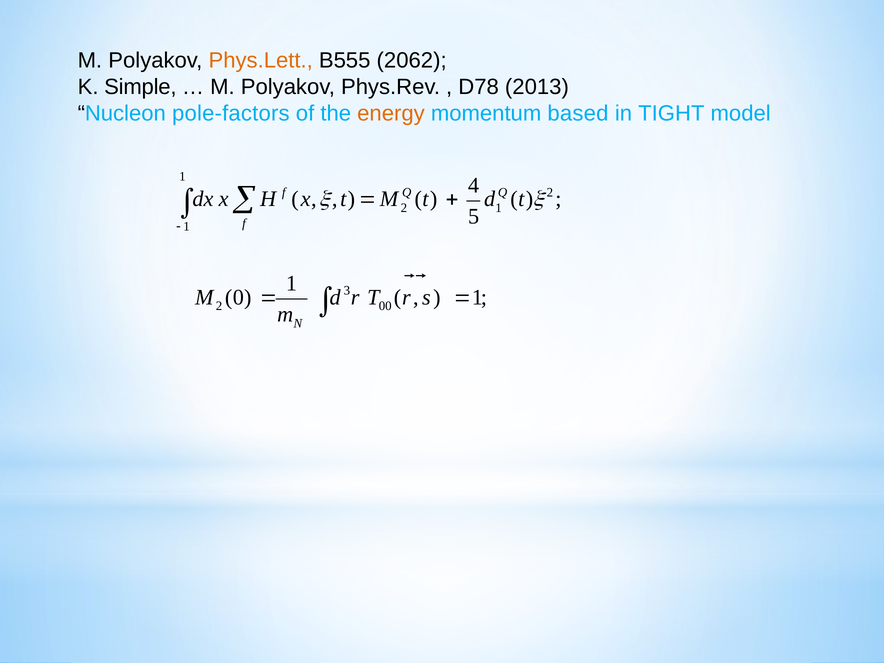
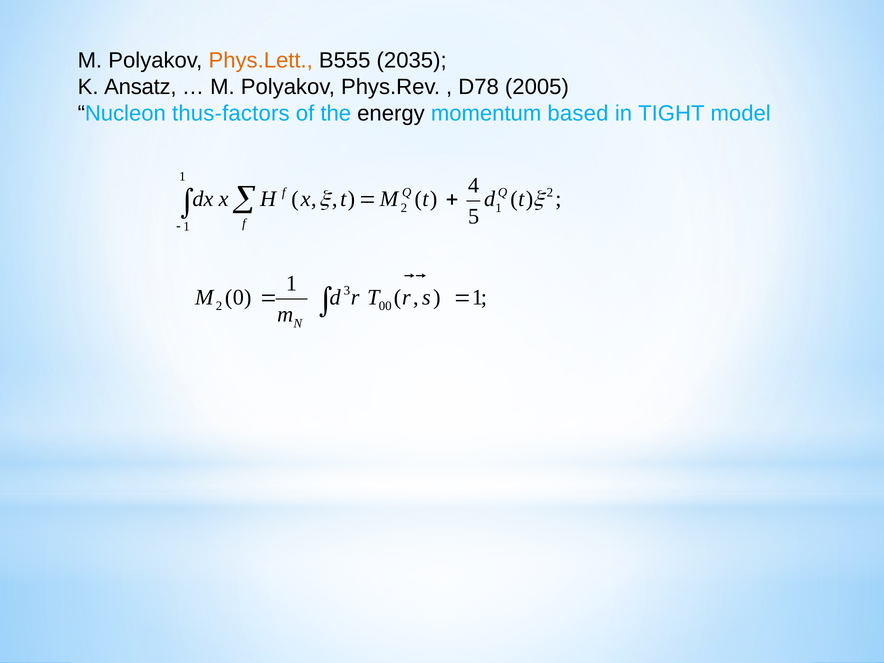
2062: 2062 -> 2035 (412, 61)
Simple: Simple -> Ansatz (140, 87)
2013: 2013 -> 2005 (537, 87)
pole-factors: pole-factors -> thus-factors (231, 114)
energy colour: orange -> black (391, 114)
